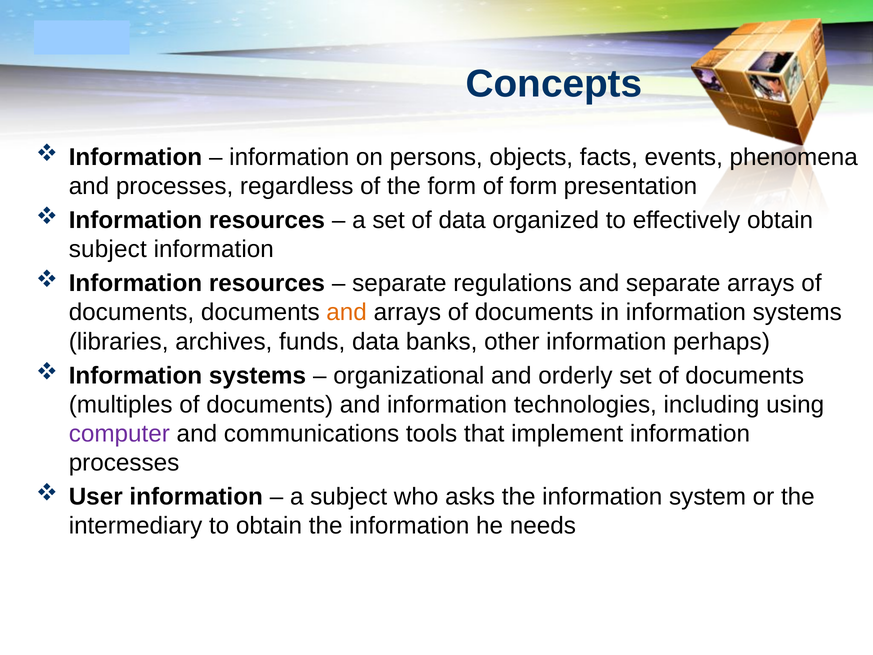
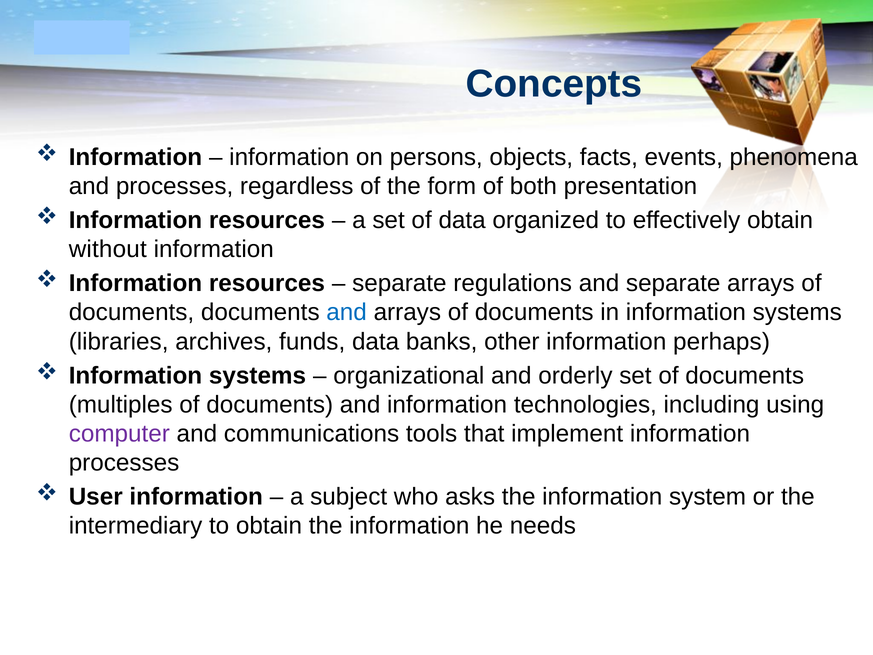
of form: form -> both (533, 186)
subject: subject -> without (108, 249)
and colour: orange -> blue (347, 312)
